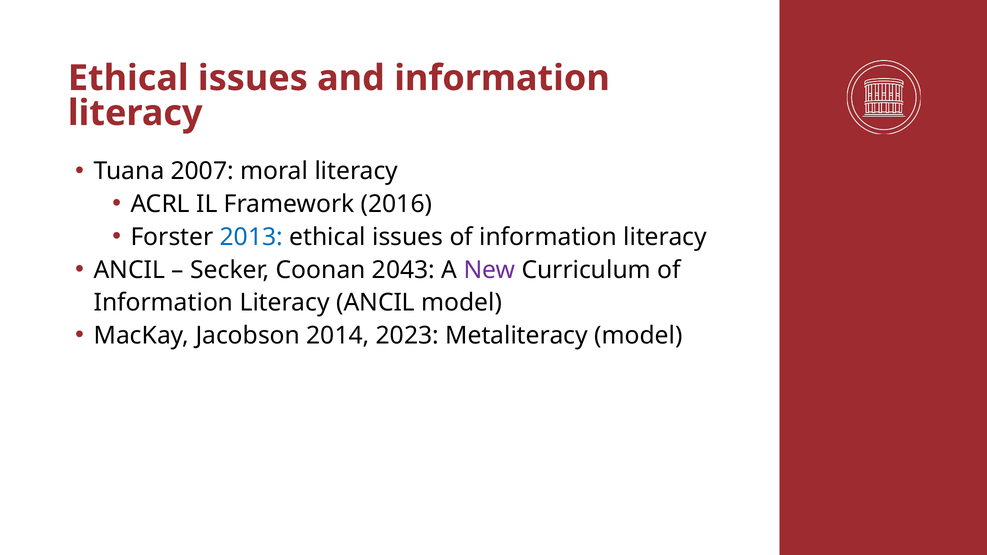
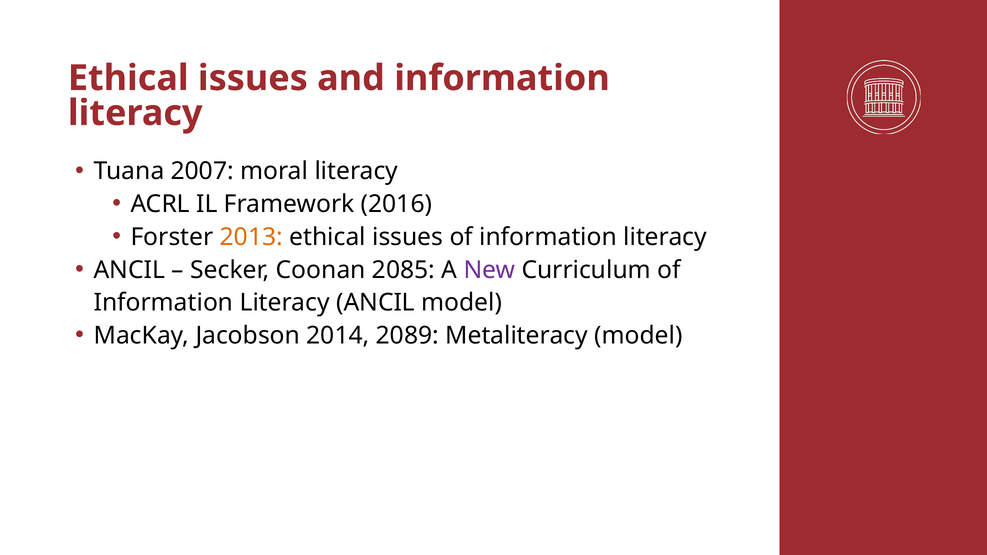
2013 colour: blue -> orange (251, 237)
2043: 2043 -> 2085 (404, 270)
2023: 2023 -> 2089 (407, 336)
